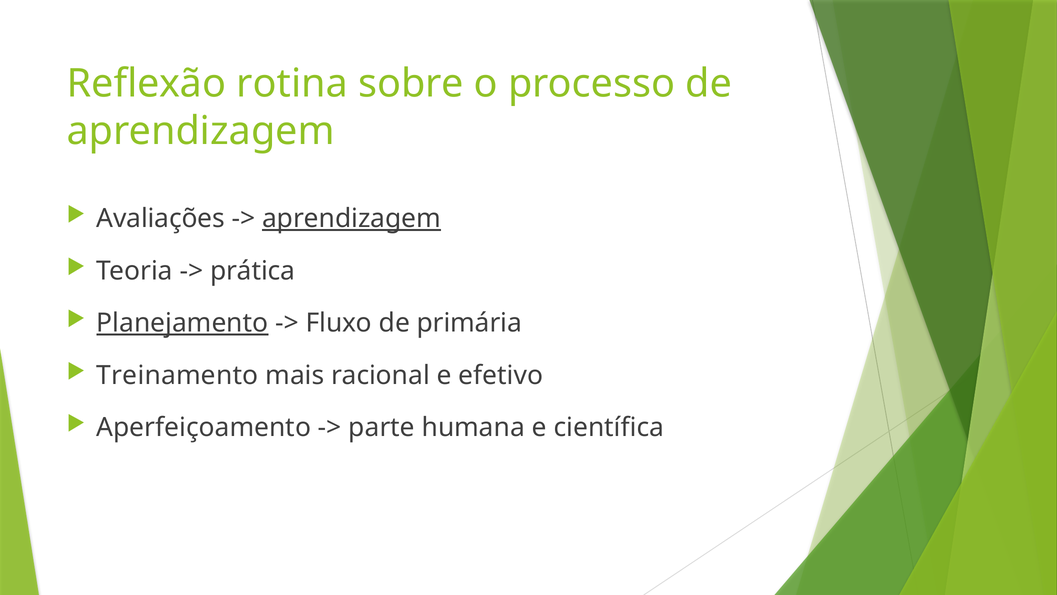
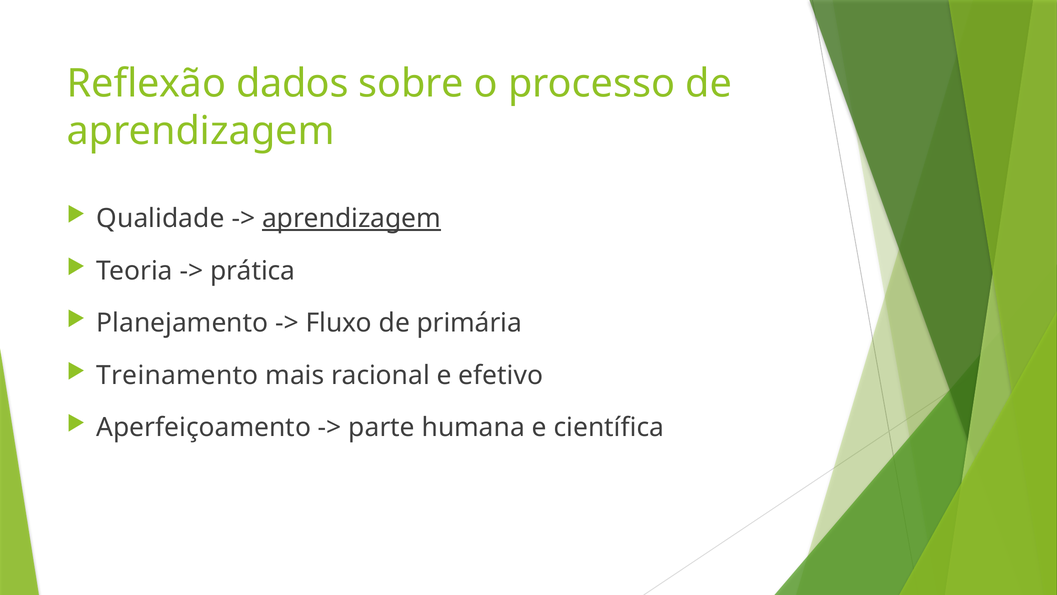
rotina: rotina -> dados (292, 83)
Avaliações: Avaliações -> Qualidade (161, 218)
Planejamento underline: present -> none (182, 323)
